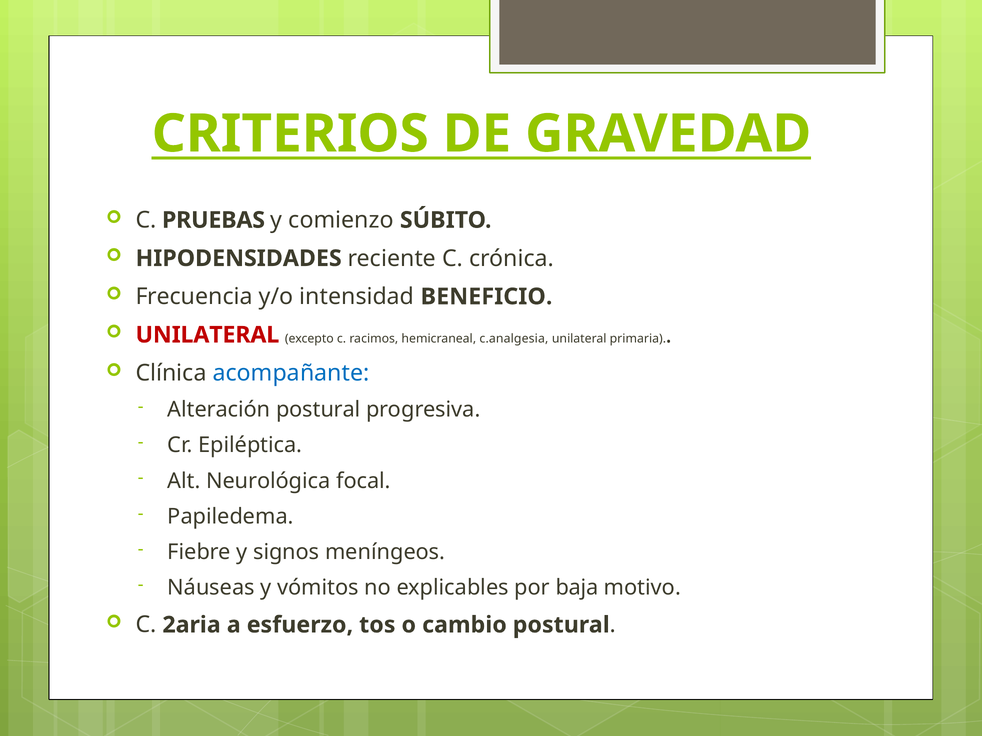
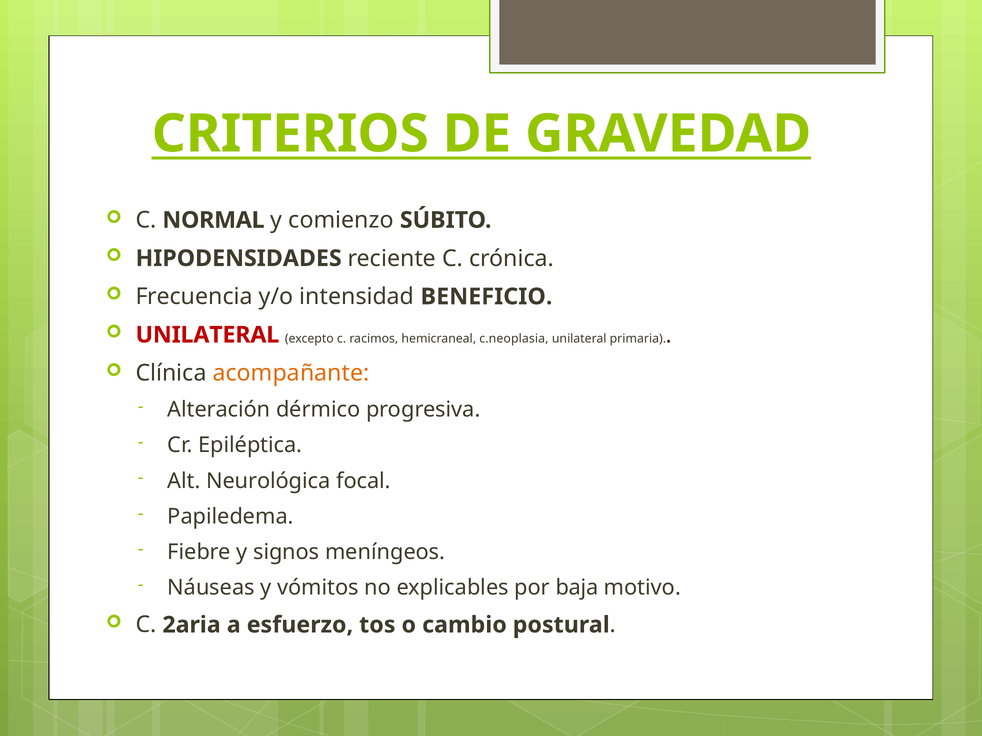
PRUEBAS: PRUEBAS -> NORMAL (213, 220)
c.analgesia: c.analgesia -> c.neoplasia (514, 339)
acompañante colour: blue -> orange (291, 373)
Alteración postural: postural -> dérmico (318, 410)
